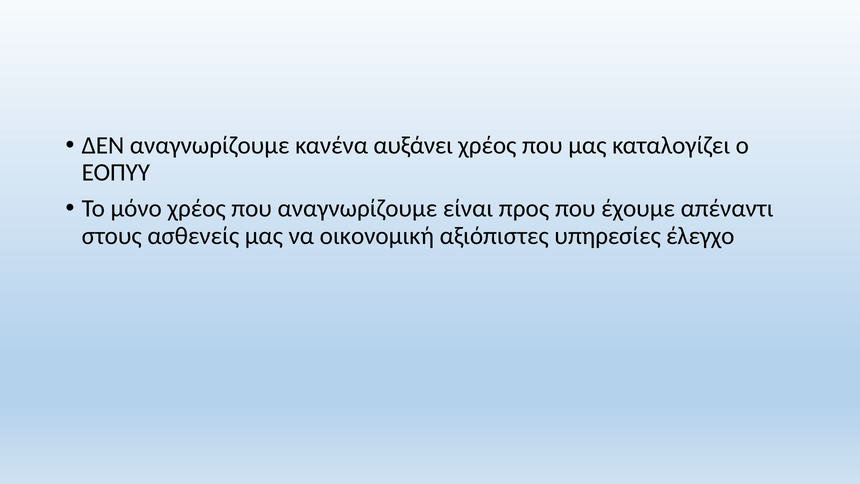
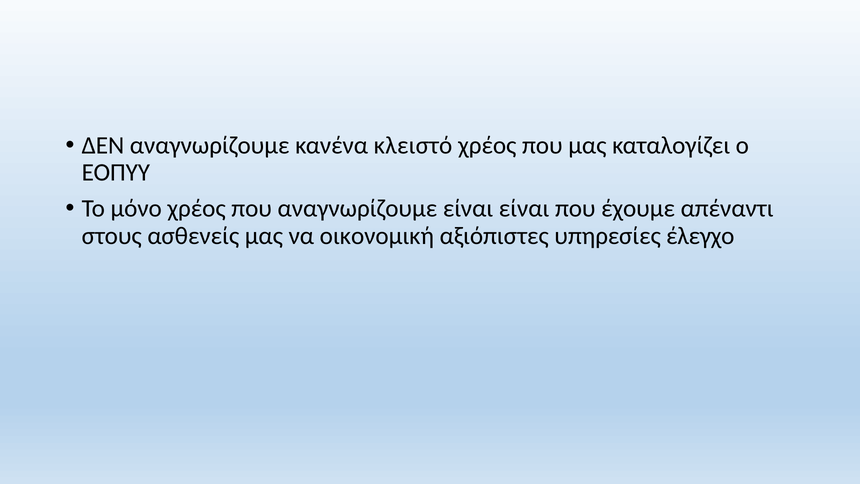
αυξάνει: αυξάνει -> κλειστό (413, 145)
είναι προς: προς -> είναι (524, 209)
